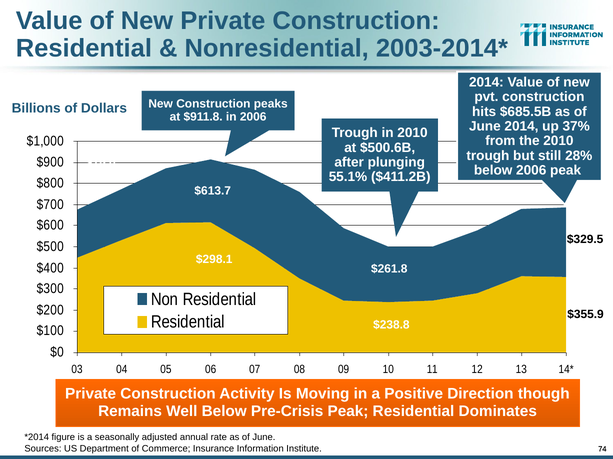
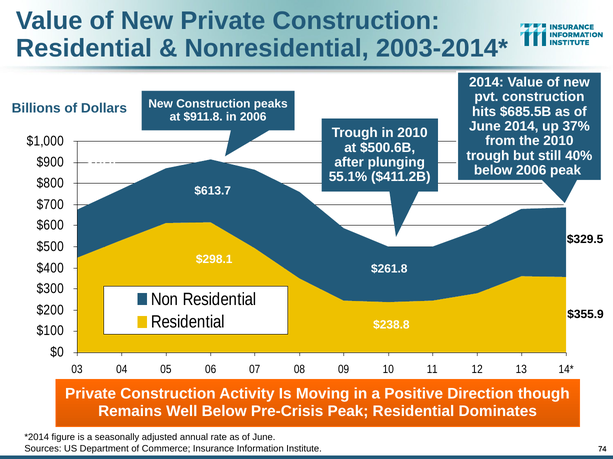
28%: 28% -> 40% (579, 156)
